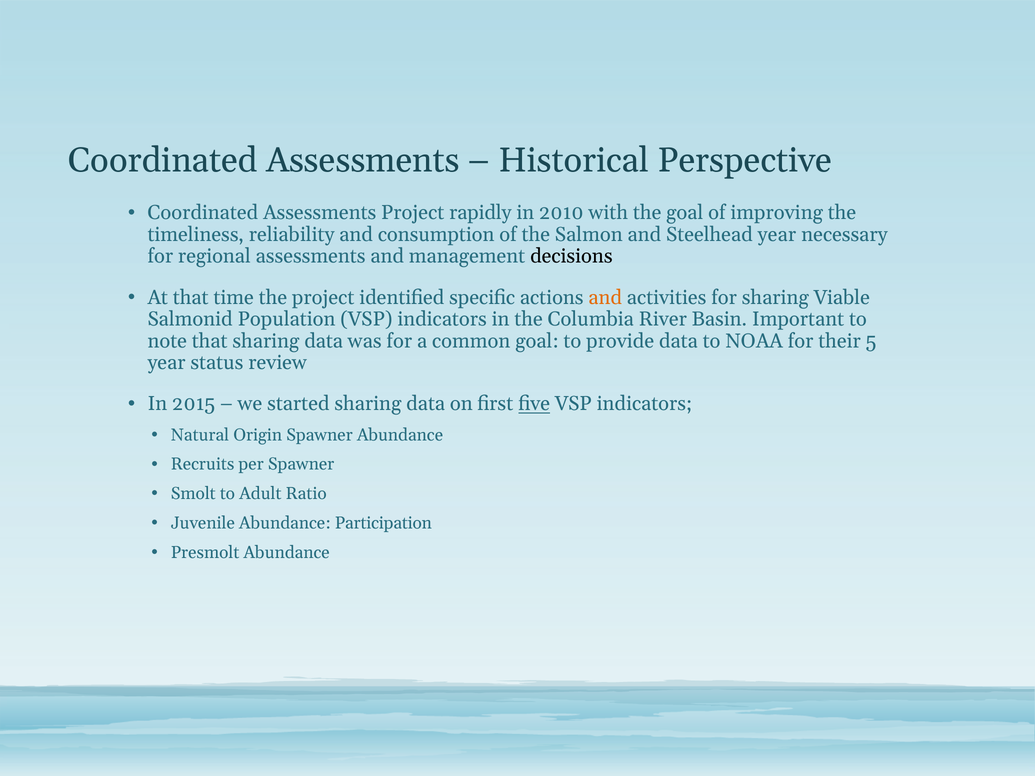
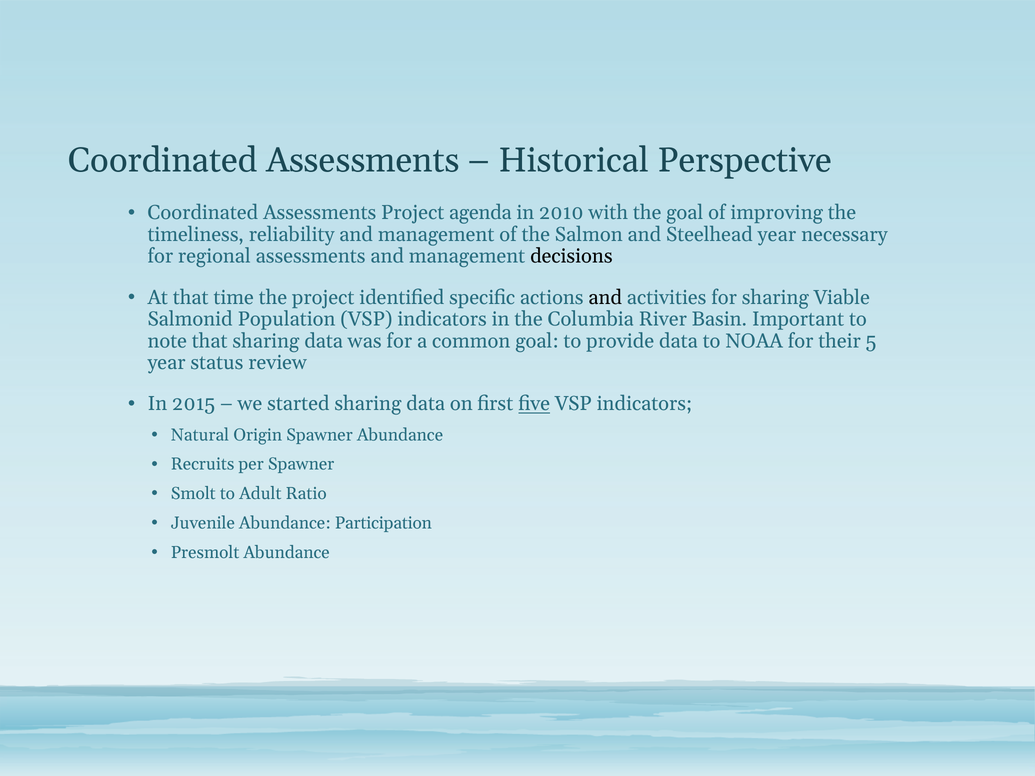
rapidly: rapidly -> agenda (480, 213)
reliability and consumption: consumption -> management (436, 235)
and colour: orange -> black (605, 298)
